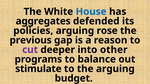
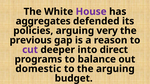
House colour: blue -> purple (91, 12)
rose: rose -> very (107, 31)
other: other -> direct (114, 50)
stimulate: stimulate -> domestic (38, 69)
